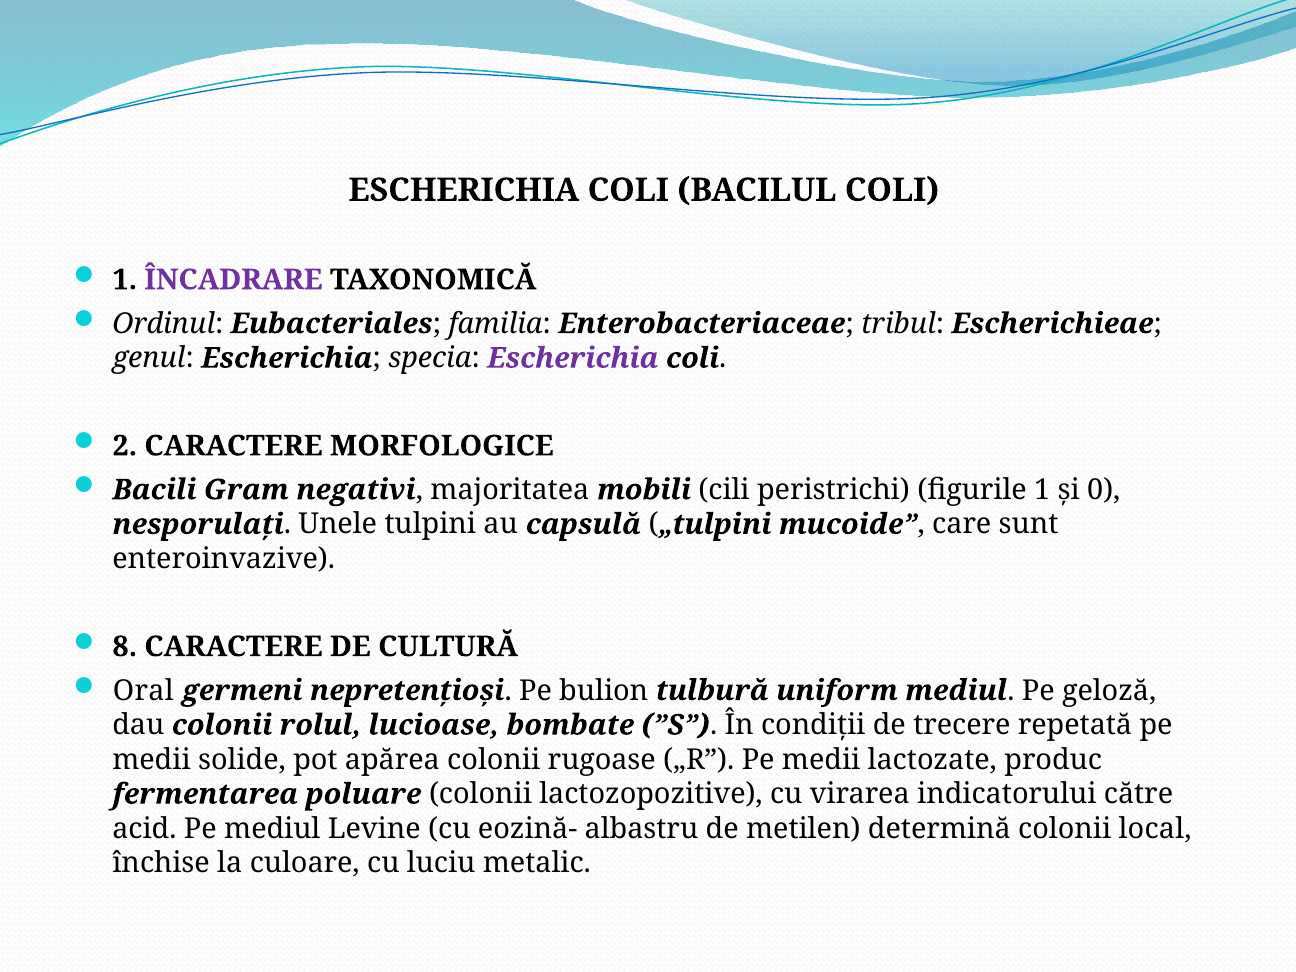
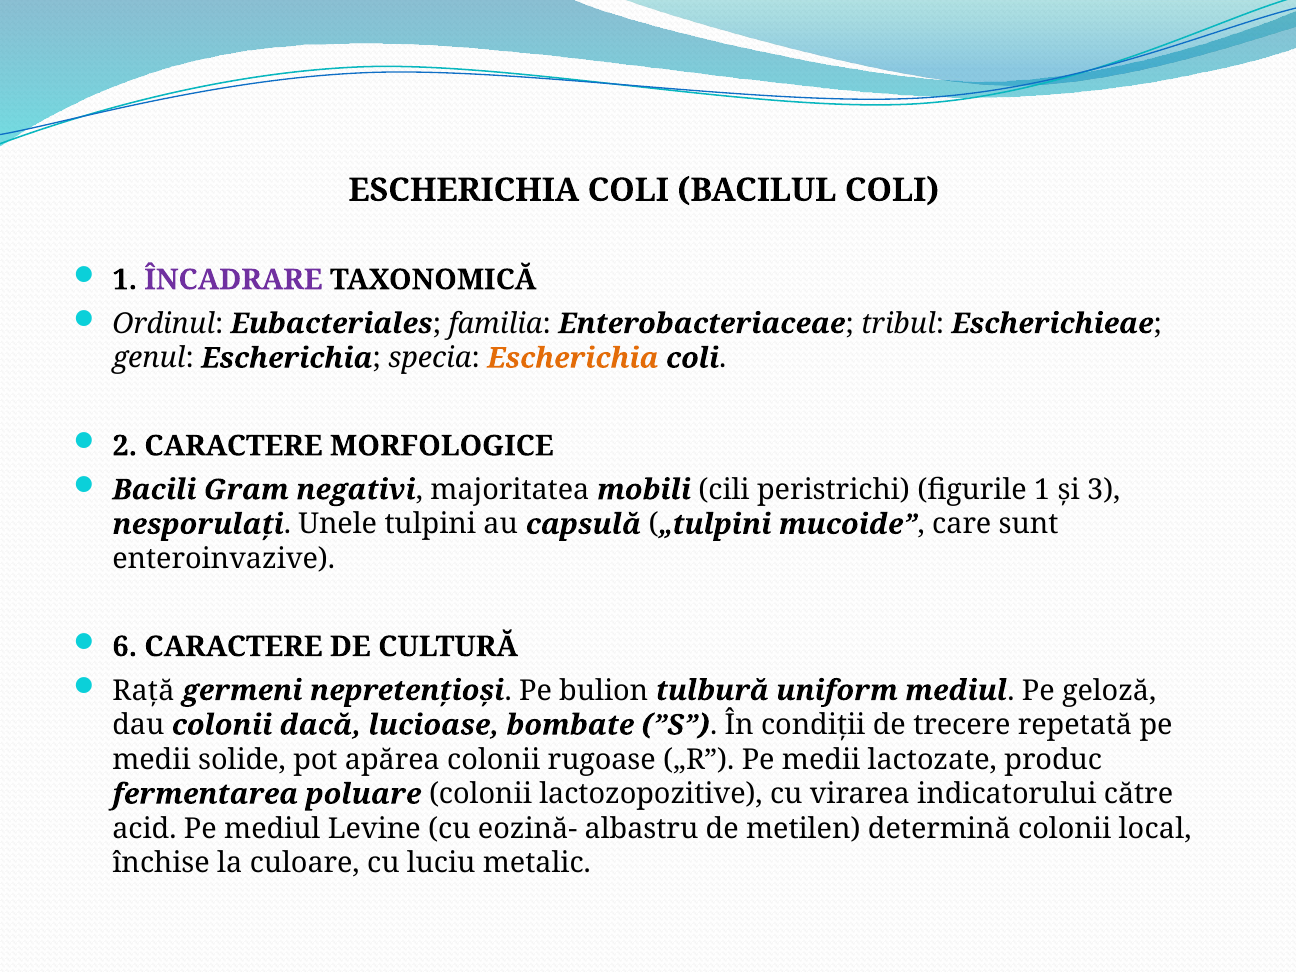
Escherichia colour: purple -> orange (573, 358)
0: 0 -> 3 (1104, 490)
8: 8 -> 6 (125, 647)
Oral: Oral -> Raţă (143, 691)
rolul: rolul -> dacă (320, 725)
